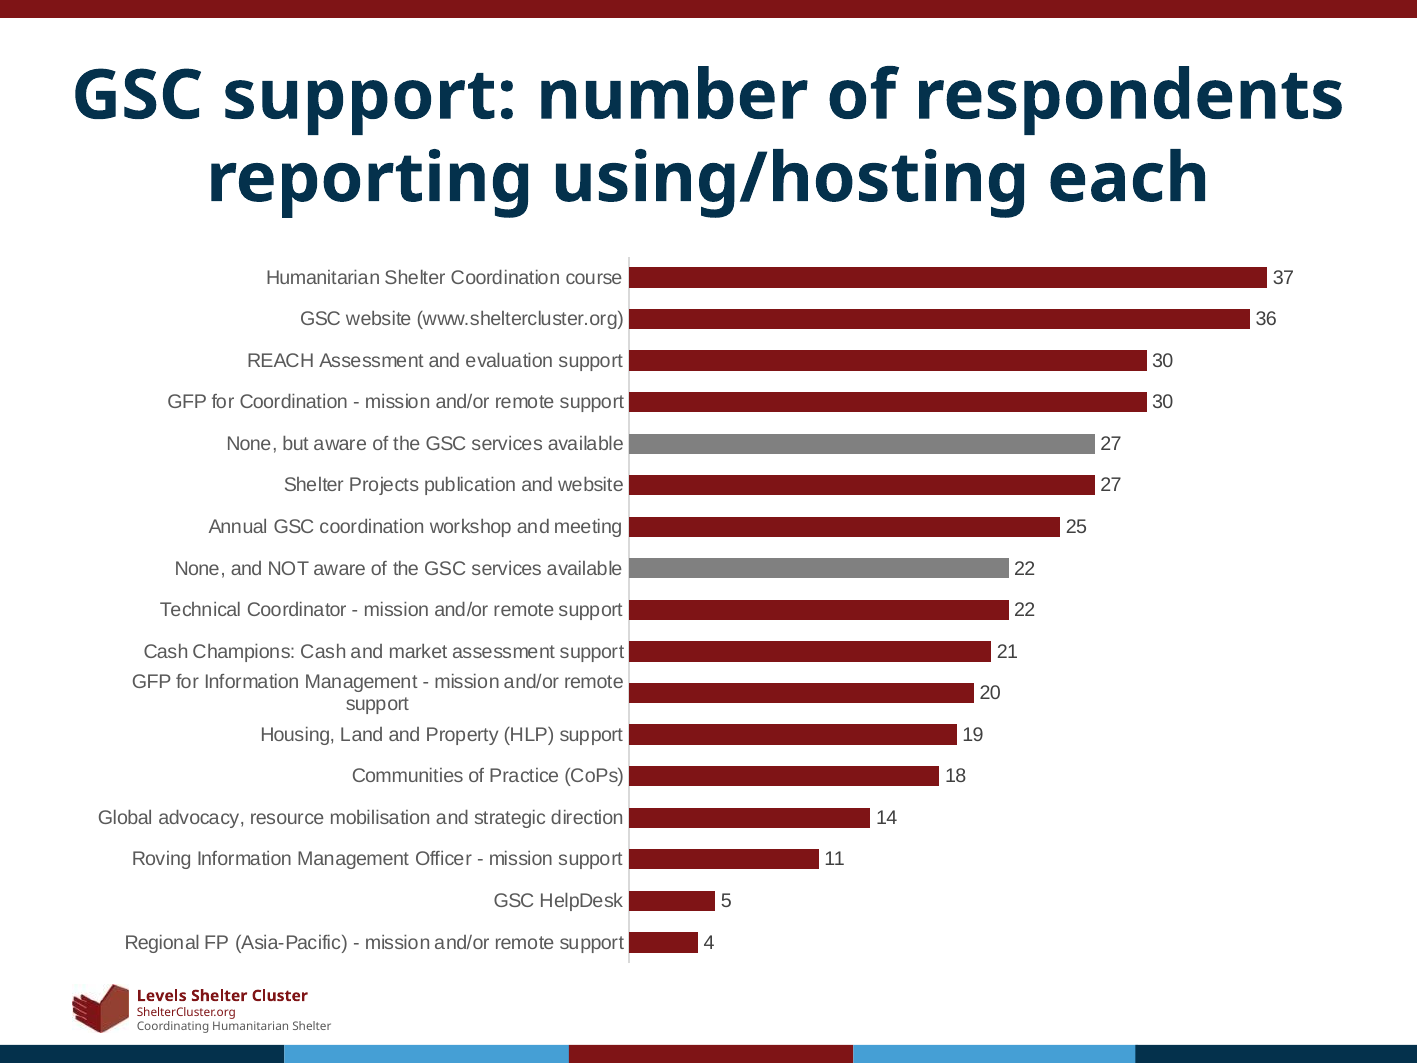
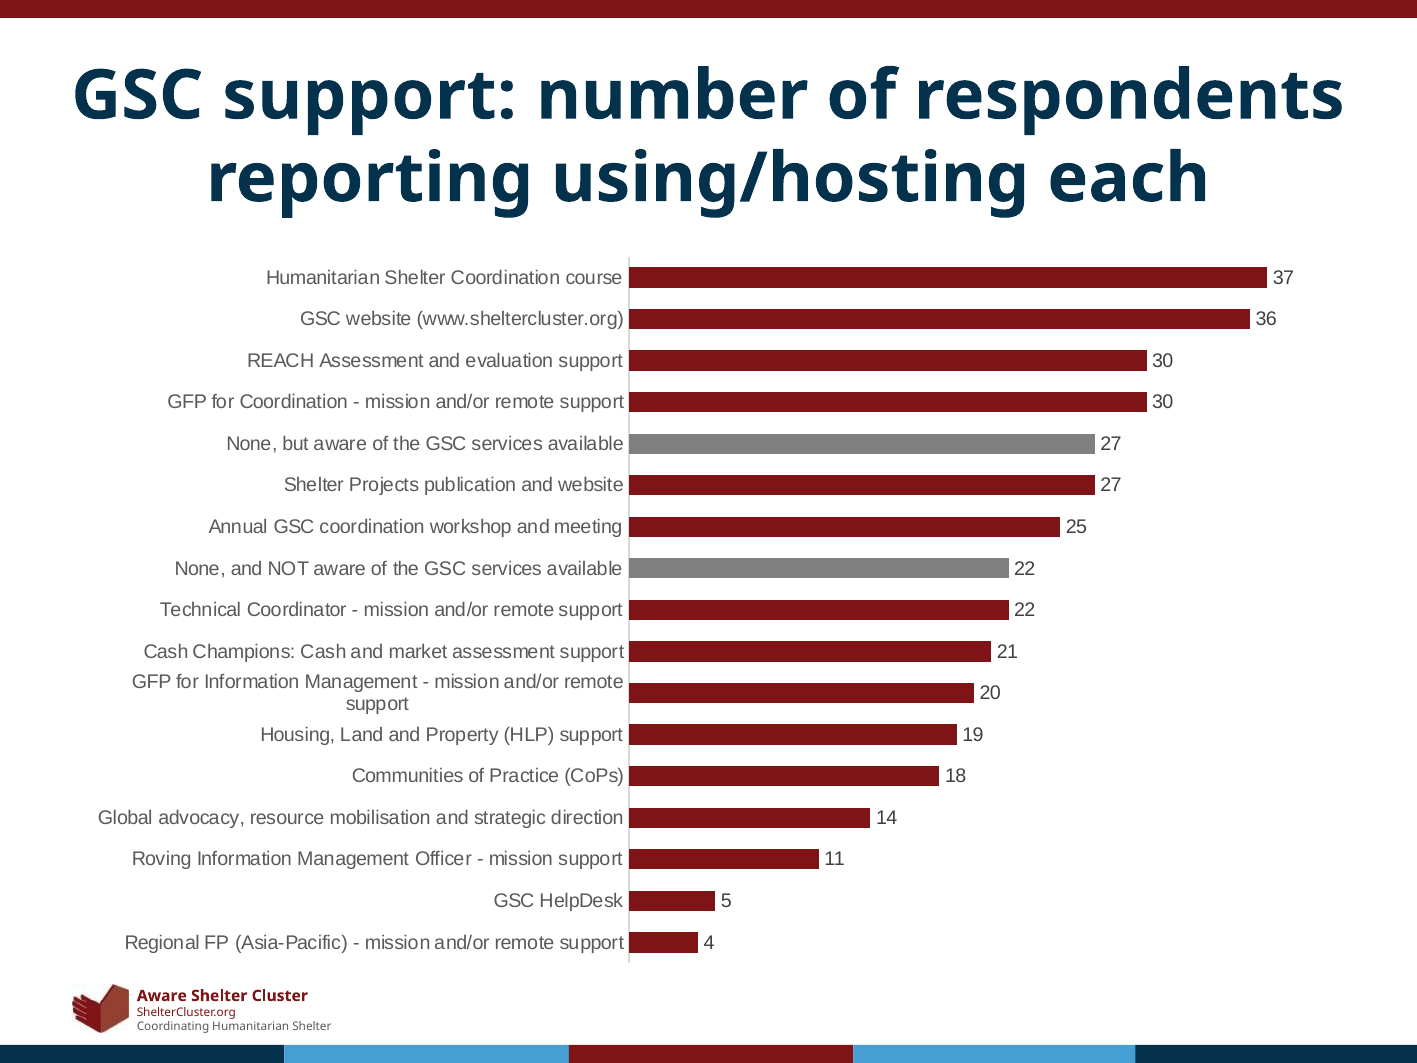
Levels: Levels -> Aware (162, 996)
